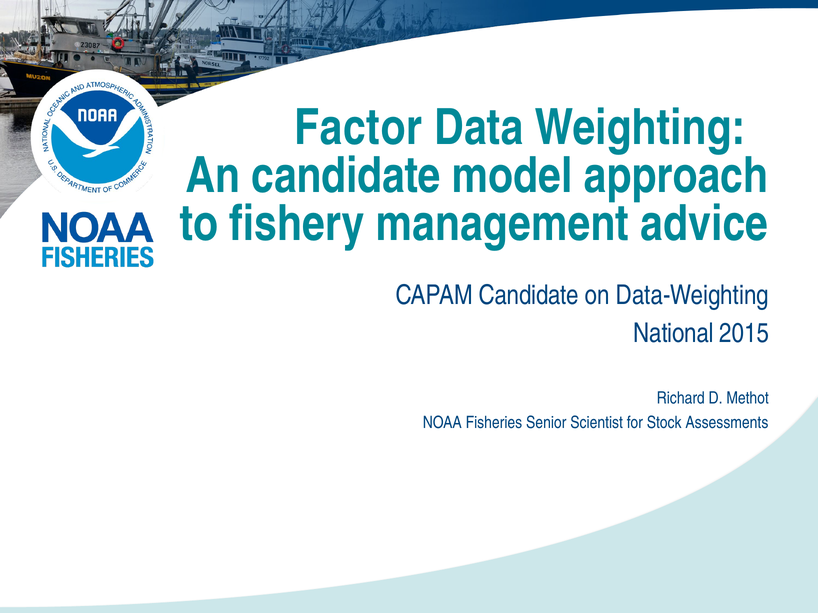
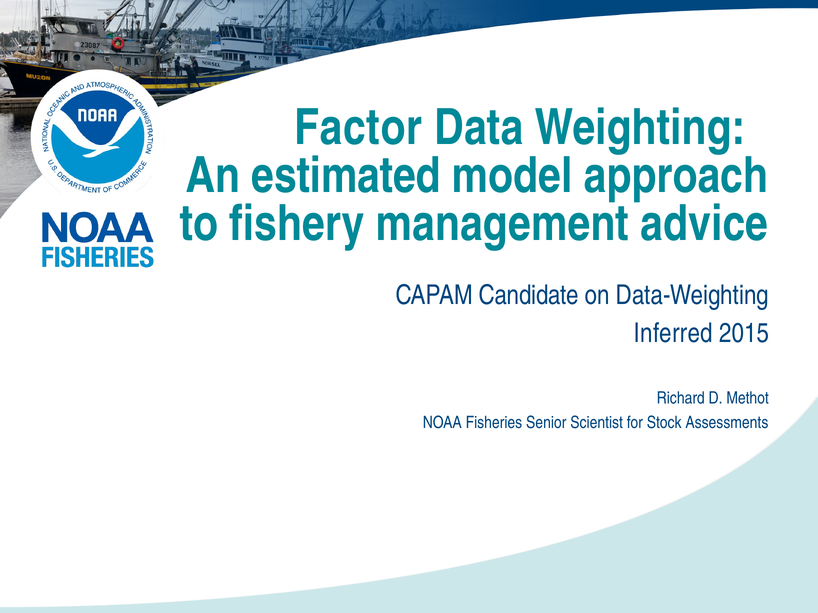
An candidate: candidate -> estimated (346, 176)
National: National -> Inferred (673, 334)
